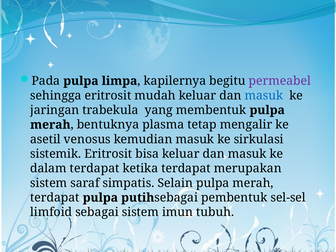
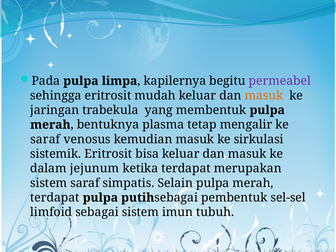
masuk colour: blue -> orange (264, 96)
asetil: asetil -> saraf (45, 139)
dalam terdapat: terdapat -> jejunum (95, 168)
